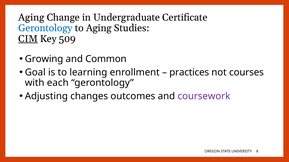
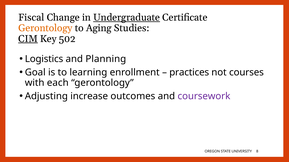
Aging: Aging -> Fiscal (31, 17)
Undergraduate underline: none -> present (127, 17)
Gerontology colour: blue -> orange (45, 28)
509: 509 -> 502 (67, 39)
Growing: Growing -> Logistics (44, 59)
Common: Common -> Planning (106, 59)
changes: changes -> increase (89, 96)
